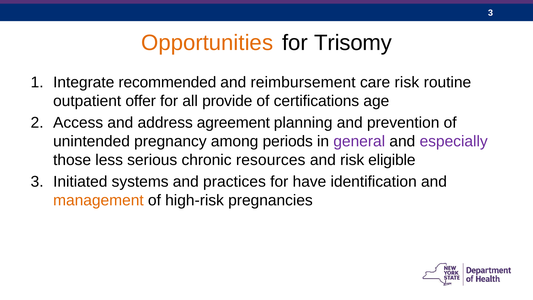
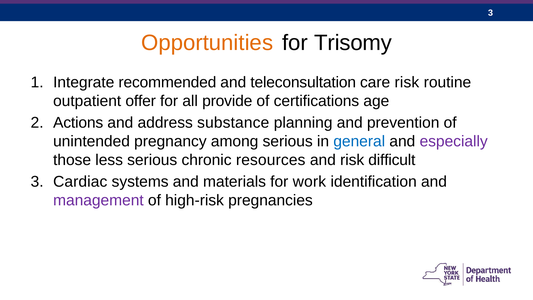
reimbursement: reimbursement -> teleconsultation (303, 82)
Access: Access -> Actions (78, 123)
agreement: agreement -> substance (233, 123)
among periods: periods -> serious (288, 141)
general colour: purple -> blue (359, 141)
eligible: eligible -> difficult (392, 160)
Initiated: Initiated -> Cardiac (80, 182)
practices: practices -> materials (235, 182)
have: have -> work (309, 182)
management colour: orange -> purple (98, 200)
